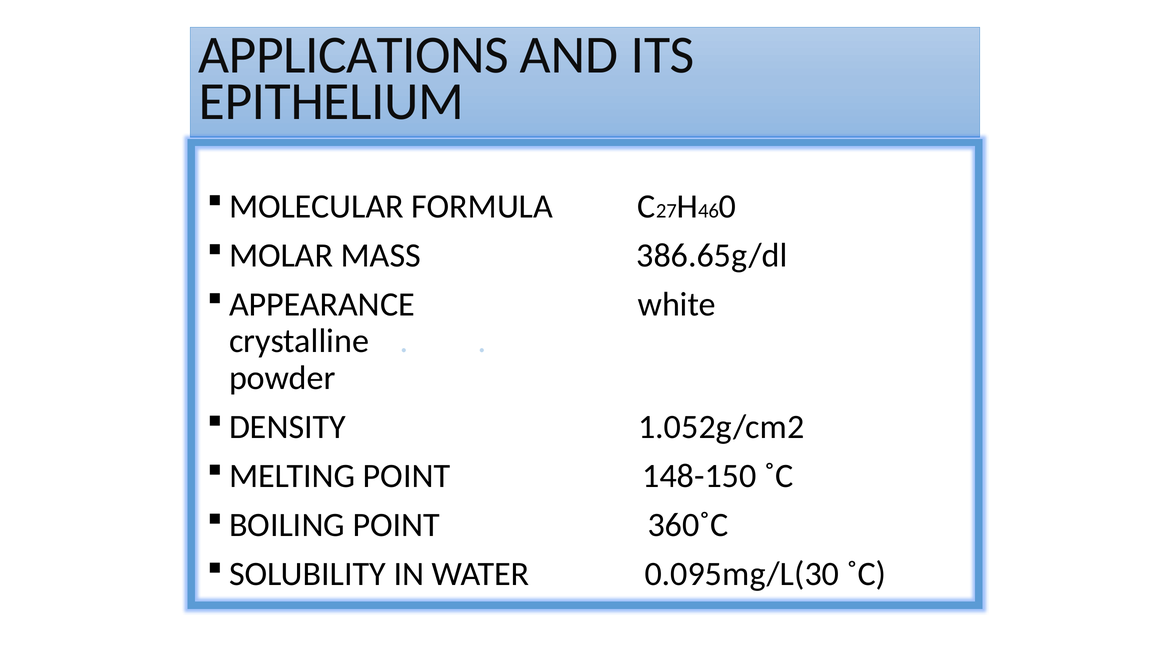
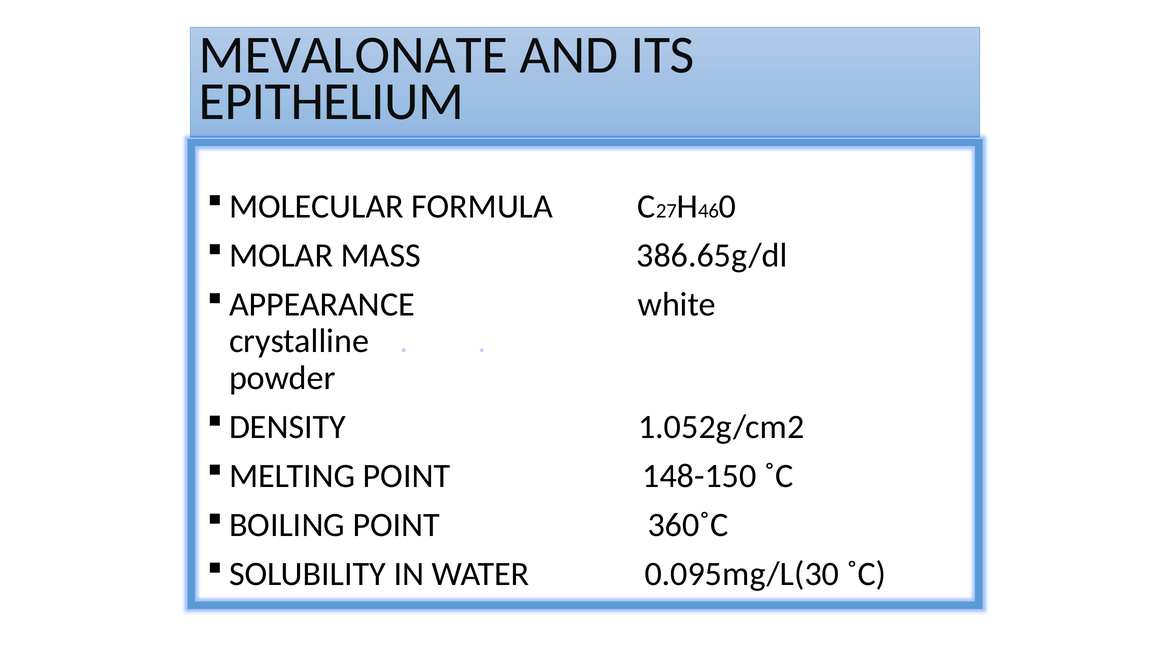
APPLICATIONS: APPLICATIONS -> MEVALONATE (353, 55)
